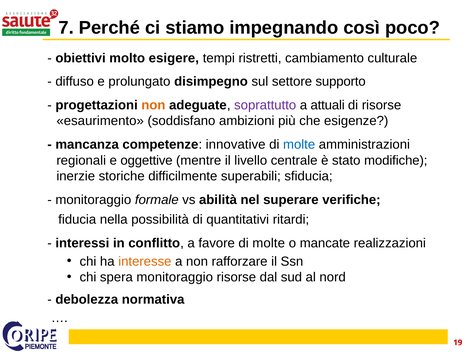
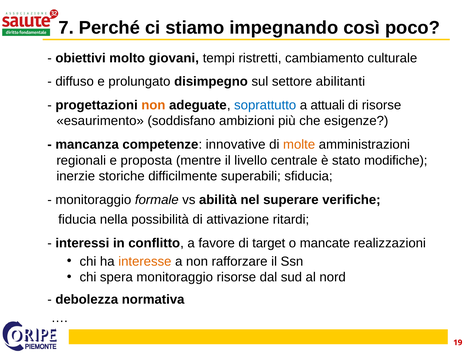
esigere: esigere -> giovani (174, 58)
supporto: supporto -> abilitanti (340, 82)
soprattutto colour: purple -> blue (265, 105)
molte colour: blue -> orange (299, 145)
oggettive: oggettive -> proposta (146, 160)
quantitativi: quantitativi -> attivazione (238, 219)
favore di molte: molte -> target (269, 243)
